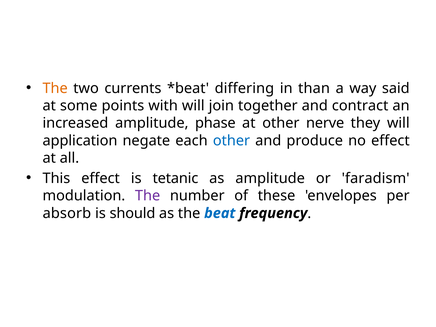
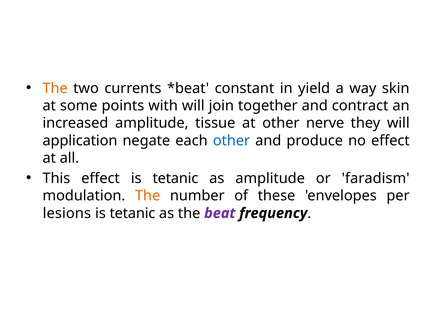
differing: differing -> constant (244, 88)
than: than -> yield (314, 88)
said: said -> skin (396, 88)
phase: phase -> tissue (215, 123)
The colour: purple -> orange (148, 196)
absorb: absorb -> lesions (67, 213)
should: should -> tetanic (132, 213)
beat colour: blue -> purple (220, 213)
